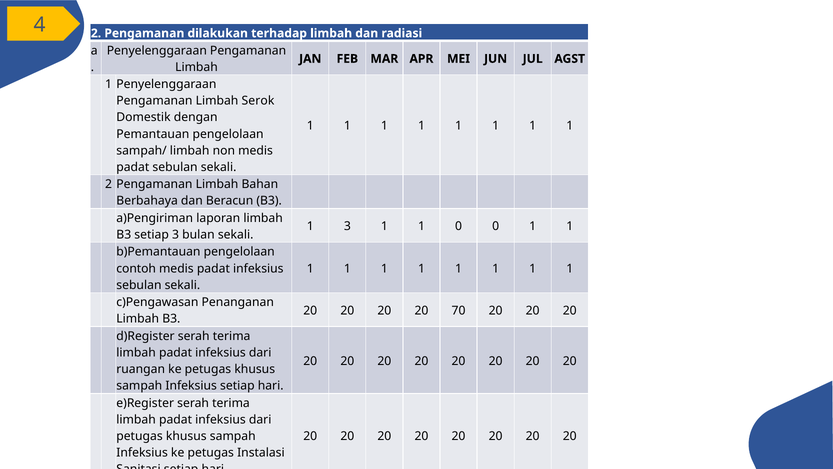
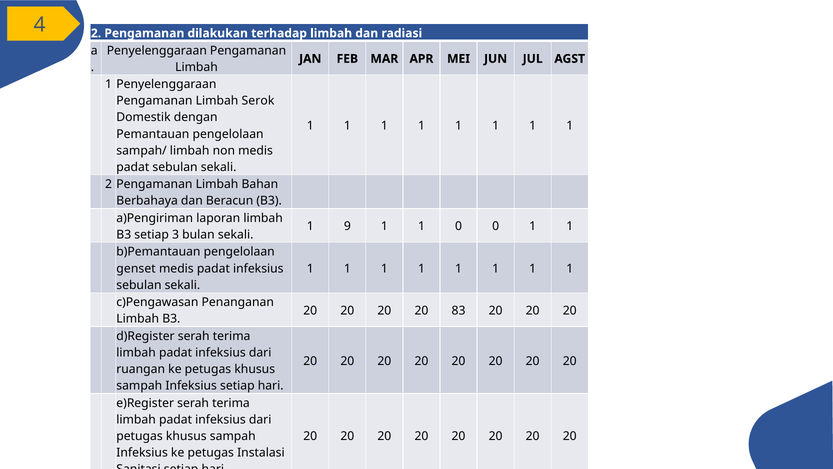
1 3: 3 -> 9 (347, 226)
contoh: contoh -> genset (136, 268)
70: 70 -> 83 (459, 310)
